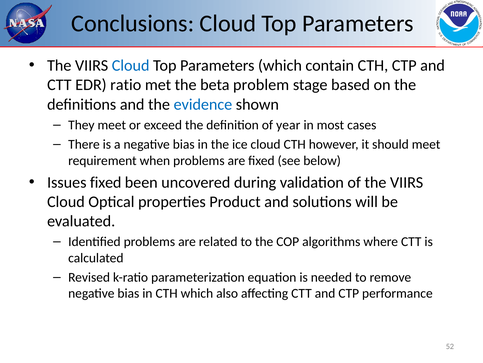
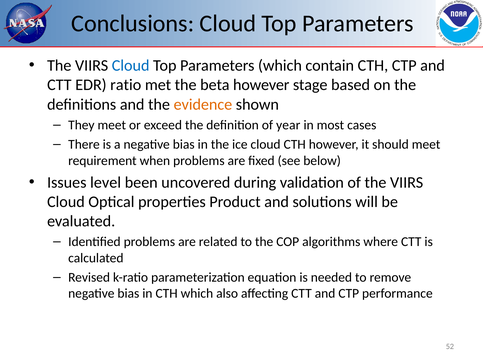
beta problem: problem -> however (261, 85)
evidence colour: blue -> orange (203, 104)
Issues fixed: fixed -> level (106, 182)
